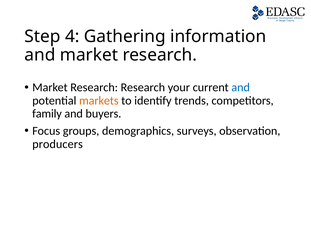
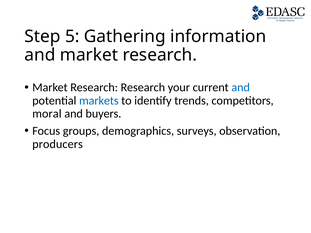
4: 4 -> 5 (72, 36)
markets colour: orange -> blue (99, 101)
family: family -> moral (47, 114)
